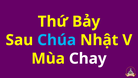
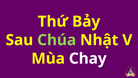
Chúa colour: light blue -> light green (57, 40)
